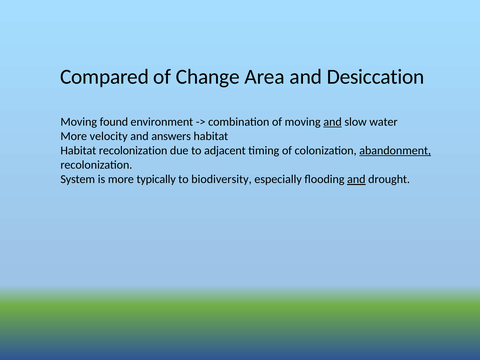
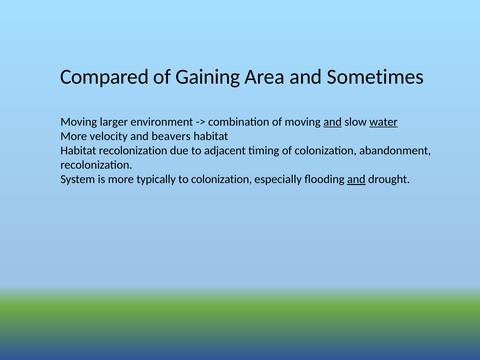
Change: Change -> Gaining (208, 77)
Desiccation: Desiccation -> Sometimes (375, 77)
found: found -> larger (114, 122)
water underline: none -> present (384, 122)
answers: answers -> beavers (171, 136)
abandonment underline: present -> none (395, 151)
to biodiversity: biodiversity -> colonization (222, 179)
